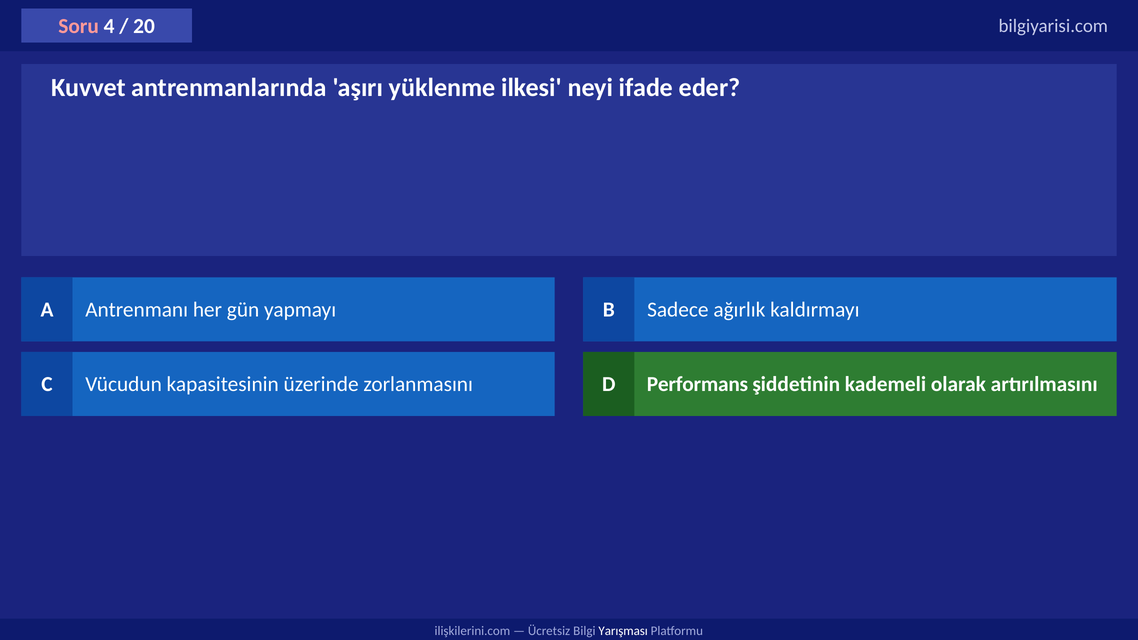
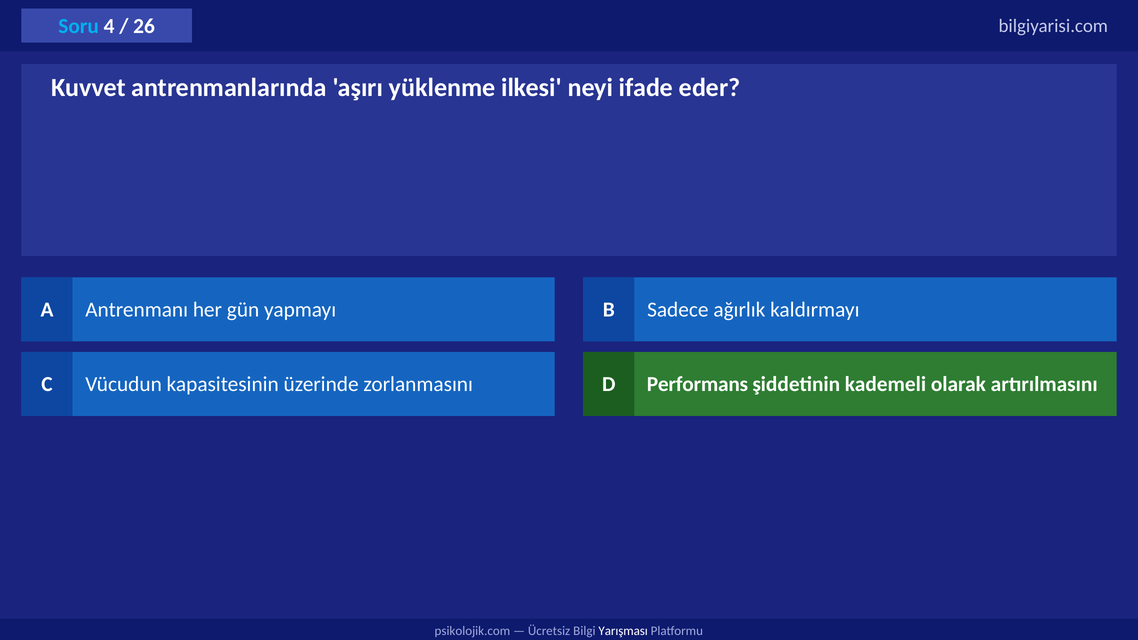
Soru colour: pink -> light blue (79, 26)
20: 20 -> 26 (144, 26)
ilişkilerini.com: ilişkilerini.com -> psikolojik.com (472, 631)
